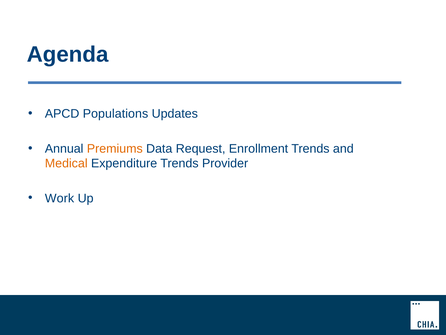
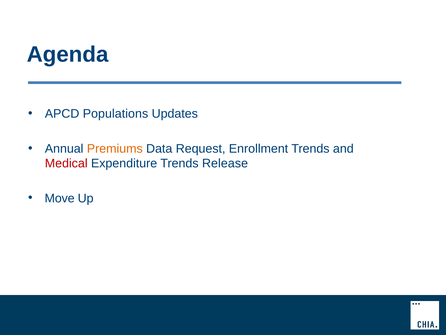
Medical colour: orange -> red (66, 163)
Provider: Provider -> Release (225, 163)
Work: Work -> Move (60, 198)
